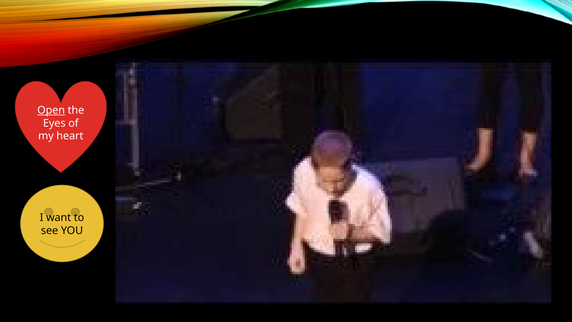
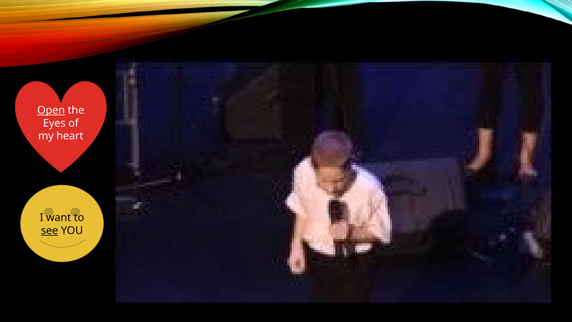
see underline: none -> present (50, 230)
